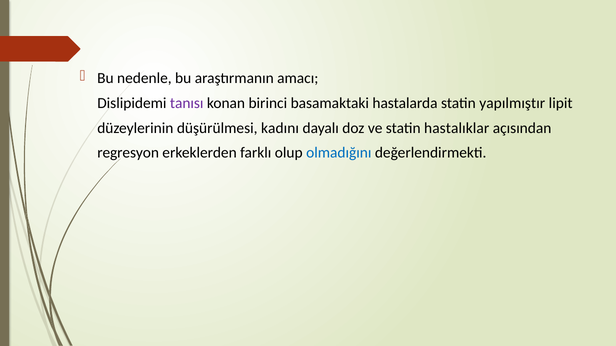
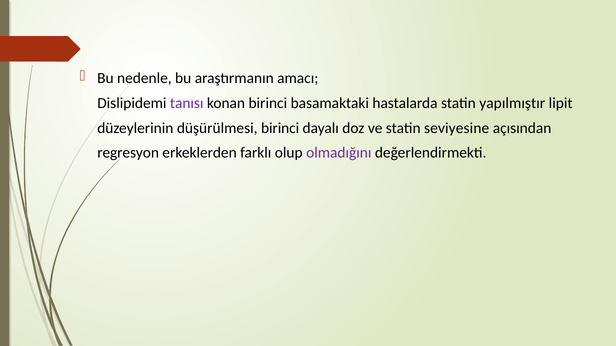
düşürülmesi kadını: kadını -> birinci (280, 128)
hastalıklar: hastalıklar -> seviyesine (457, 128)
olmadığını colour: blue -> purple (339, 153)
